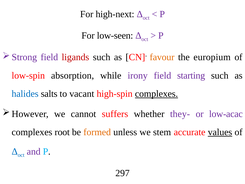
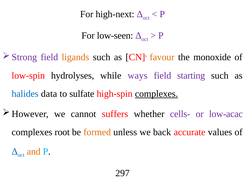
ligands colour: red -> orange (75, 57)
europium: europium -> monoxide (212, 57)
absorption: absorption -> hydrolyses (73, 75)
irony: irony -> ways (138, 75)
salts: salts -> data (49, 94)
vacant: vacant -> sulfate (82, 94)
they-: they- -> cells- (180, 114)
stem: stem -> back (162, 132)
values underline: present -> none (220, 132)
and colour: purple -> orange (34, 151)
